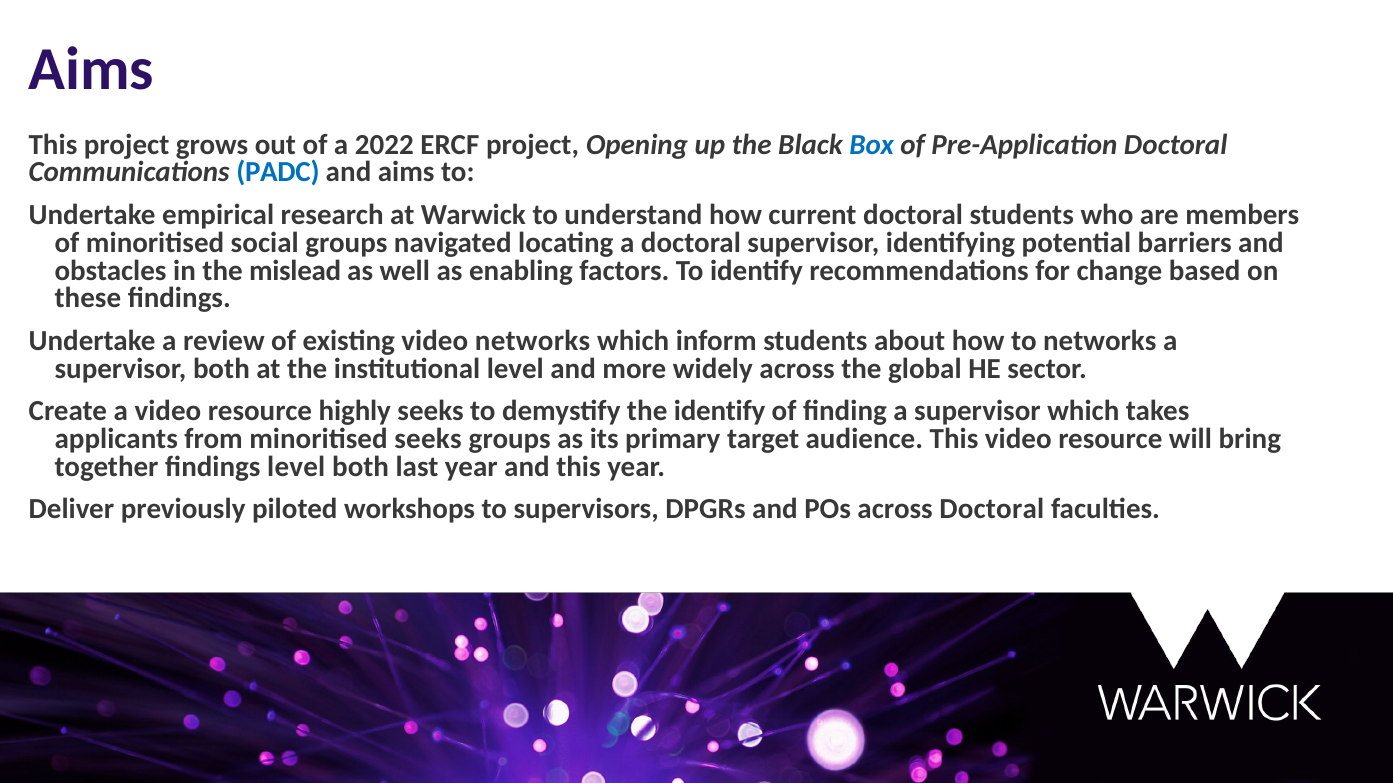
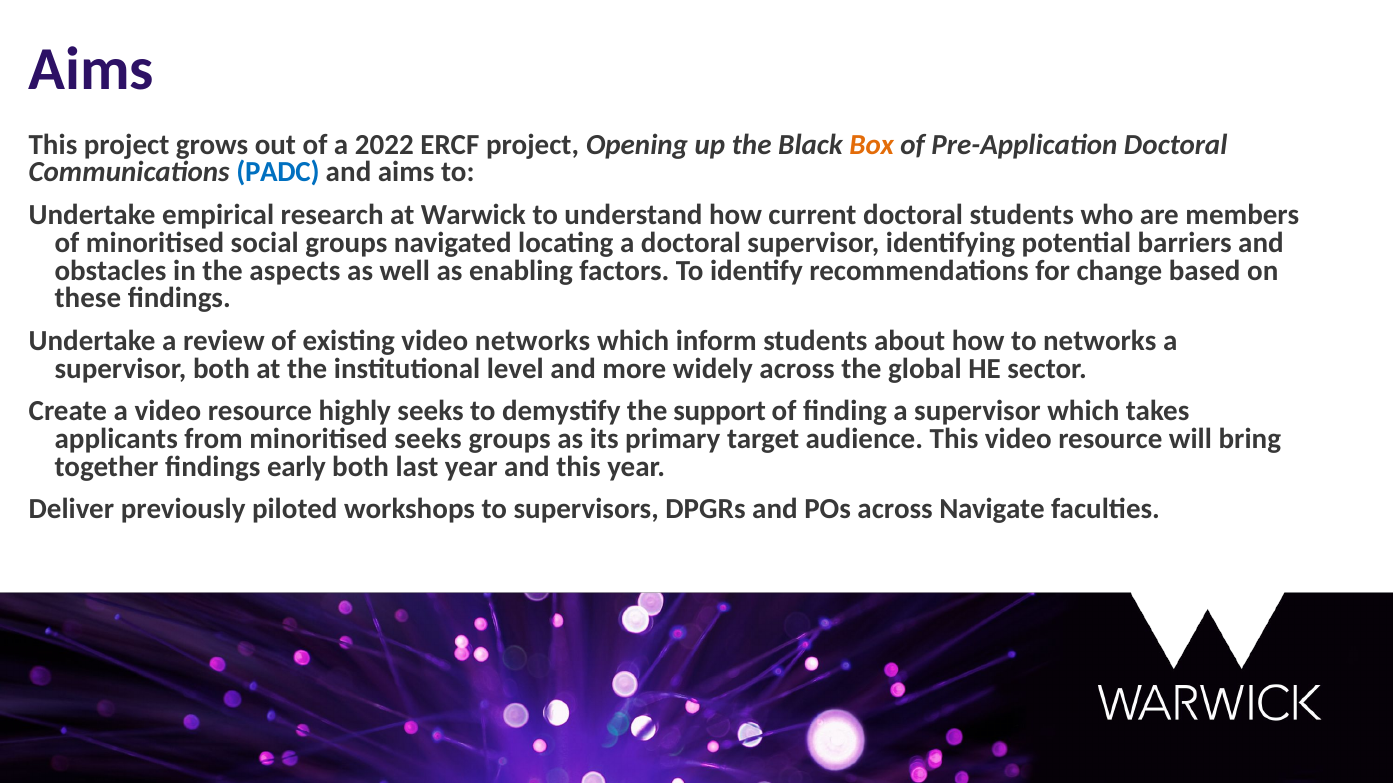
Box colour: blue -> orange (872, 145)
mislead: mislead -> aspects (295, 271)
the identify: identify -> support (720, 411)
findings level: level -> early (296, 467)
across Doctoral: Doctoral -> Navigate (992, 509)
